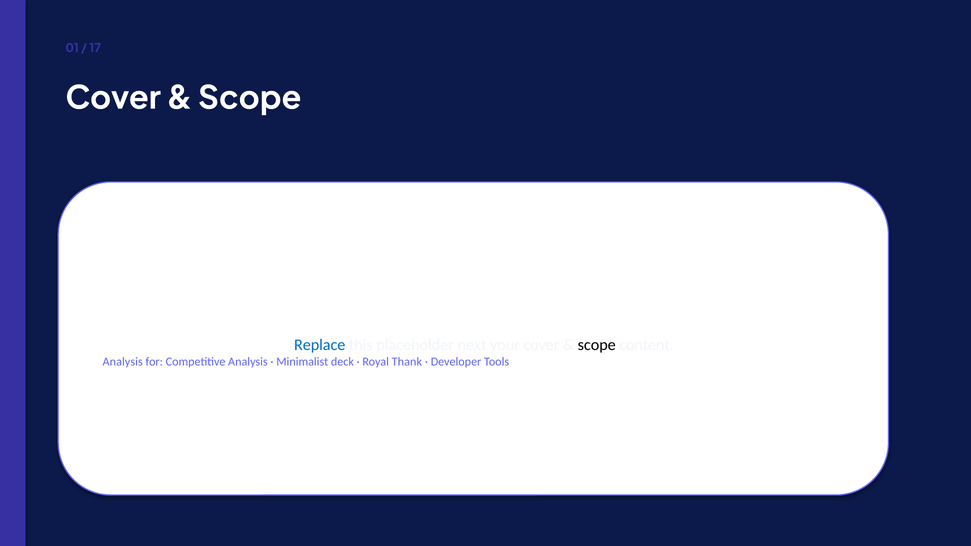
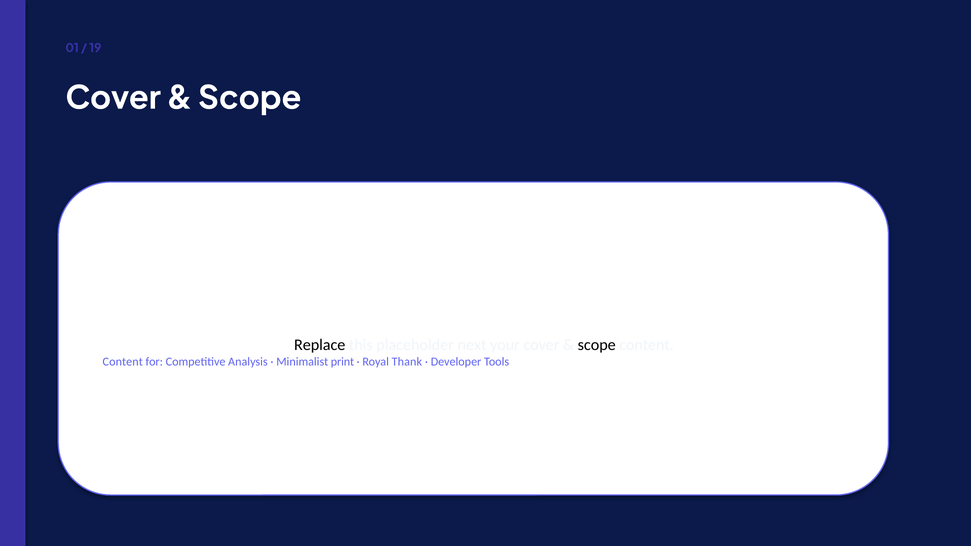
17: 17 -> 19 (95, 48)
Replace colour: blue -> black (320, 345)
Analysis: Analysis -> Content (123, 362)
deck: deck -> print (342, 362)
